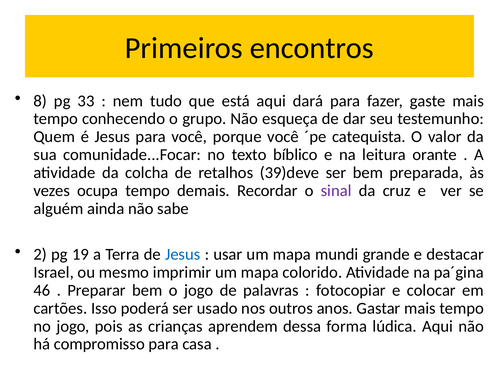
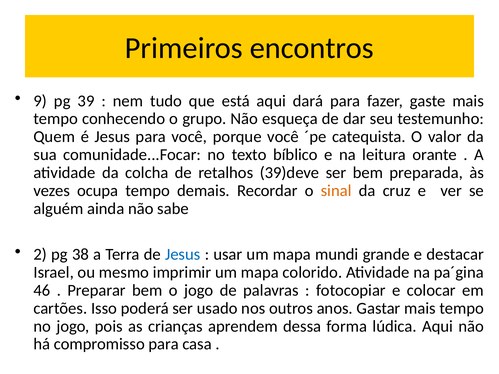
8: 8 -> 9 (40, 101)
33: 33 -> 39 (86, 101)
sinal colour: purple -> orange (336, 191)
19: 19 -> 38 (80, 255)
